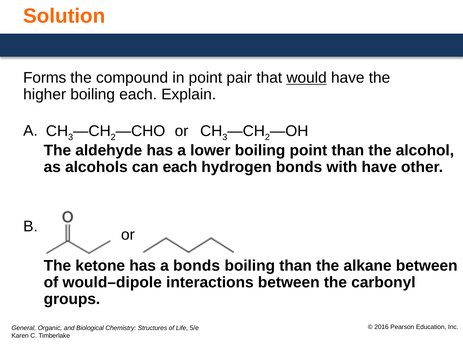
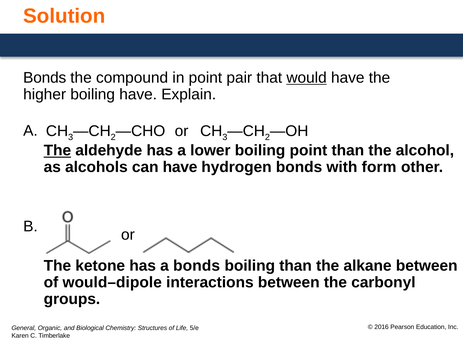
Forms: Forms -> Bonds (45, 78)
boiling each: each -> have (138, 94)
The underline: none -> present (57, 151)
can each: each -> have (180, 167)
with have: have -> form (379, 167)
